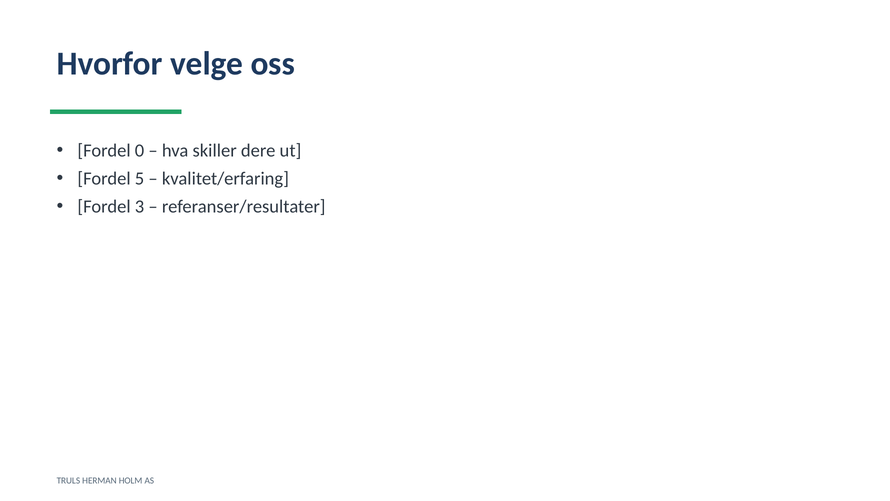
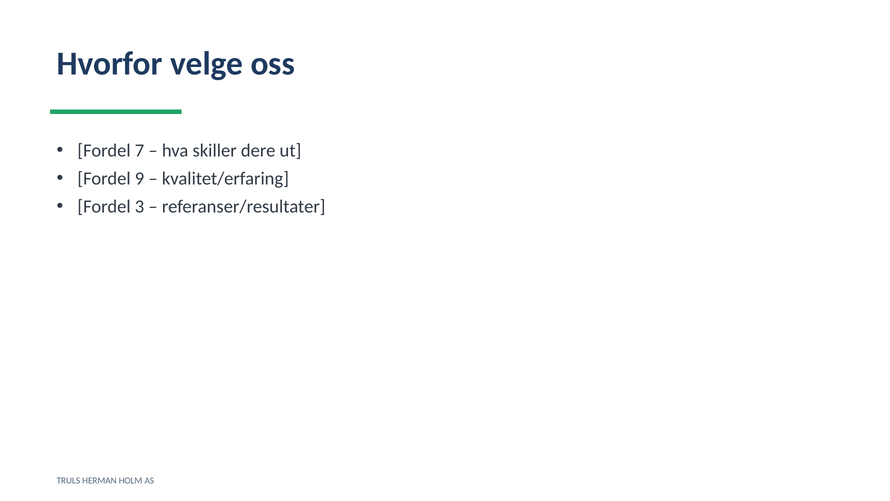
0: 0 -> 7 (140, 151)
5: 5 -> 9 (140, 179)
